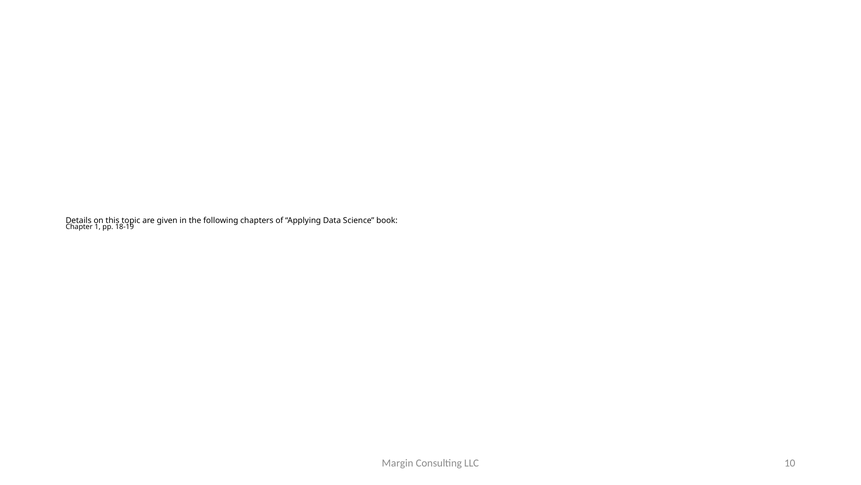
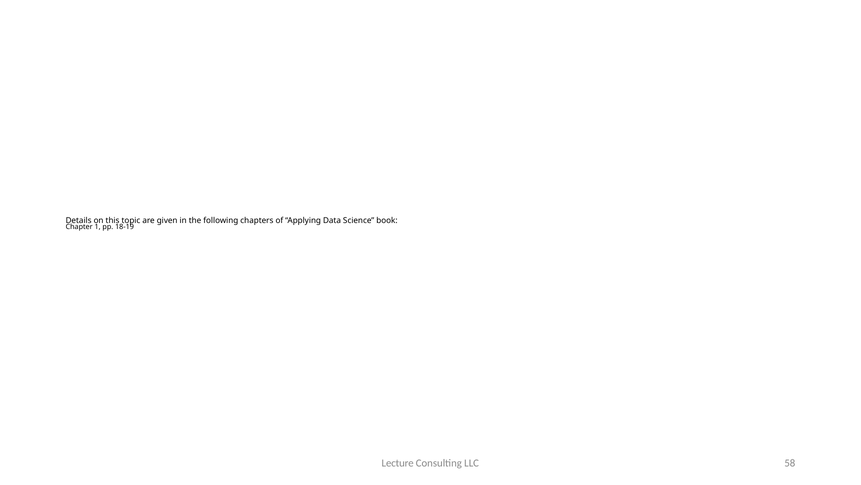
Margin: Margin -> Lecture (398, 462)
10: 10 -> 58 (790, 462)
